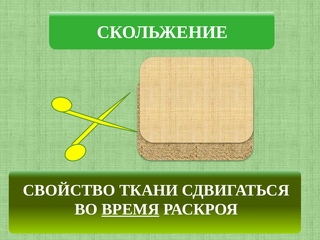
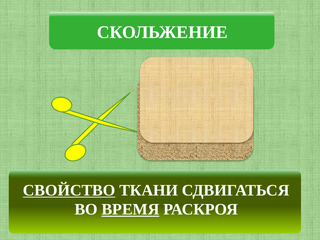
СВОЙСТВО underline: none -> present (69, 190)
